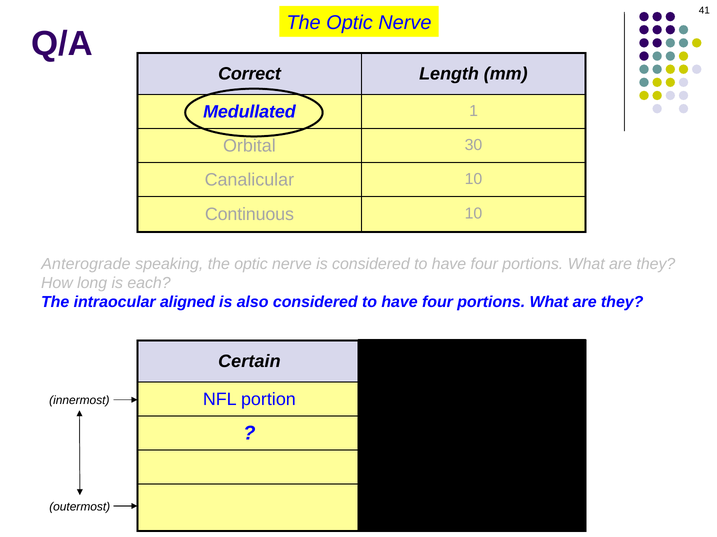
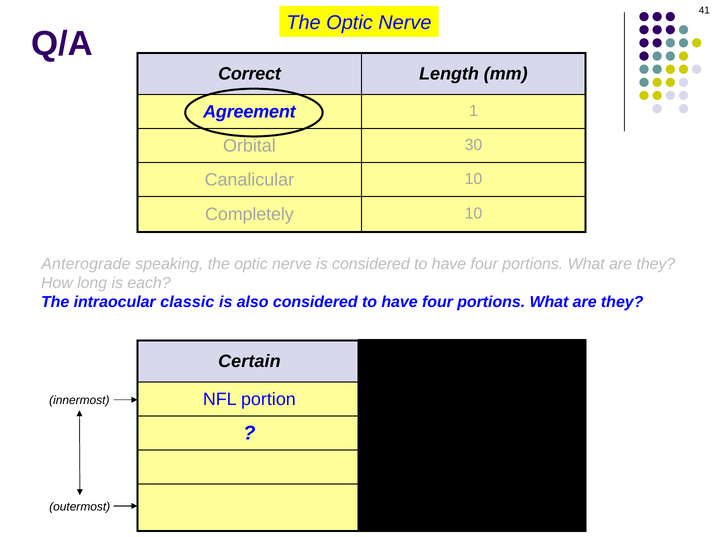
Medullated: Medullated -> Agreement (249, 112)
Continuous: Continuous -> Completely (249, 215)
aligned: aligned -> classic (187, 303)
